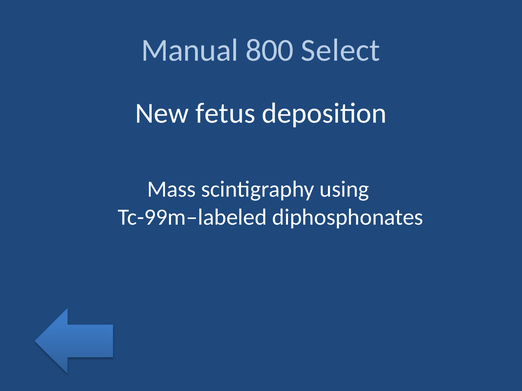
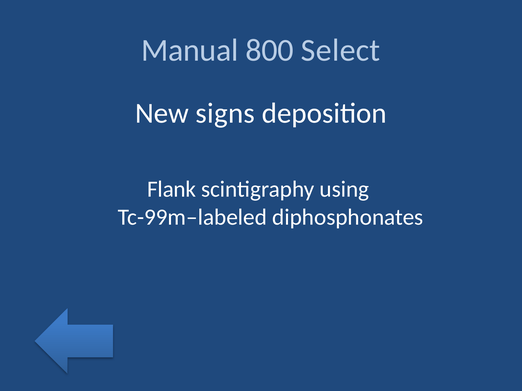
fetus: fetus -> signs (225, 113)
Mass: Mass -> Flank (172, 190)
